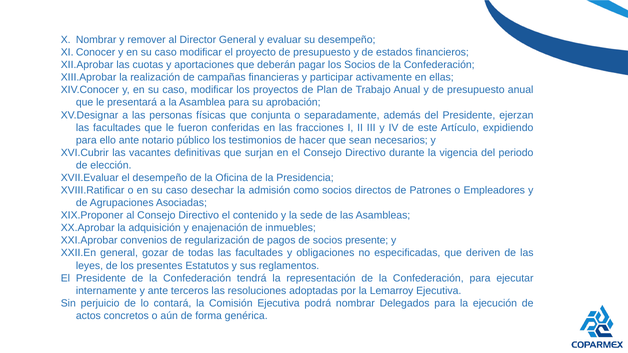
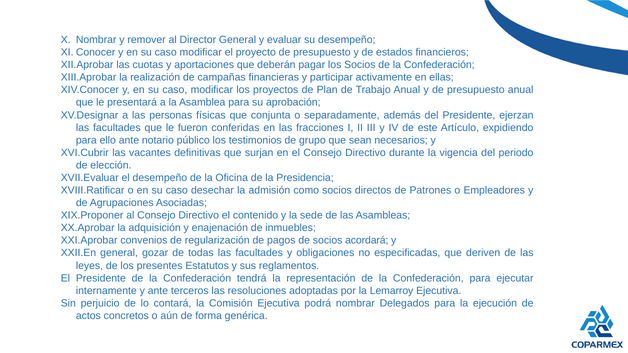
hacer: hacer -> grupo (312, 140)
presente: presente -> acordará (367, 241)
